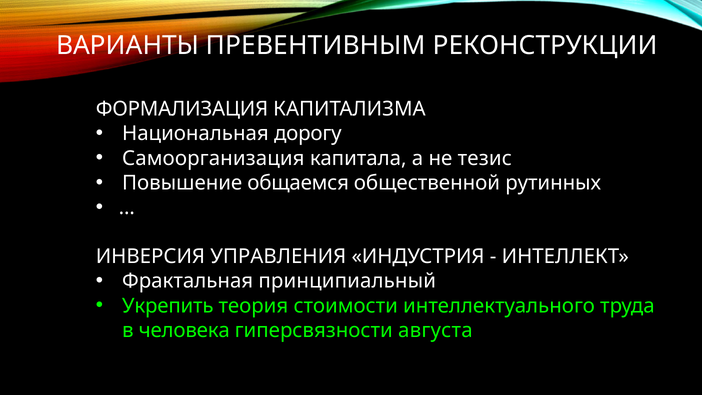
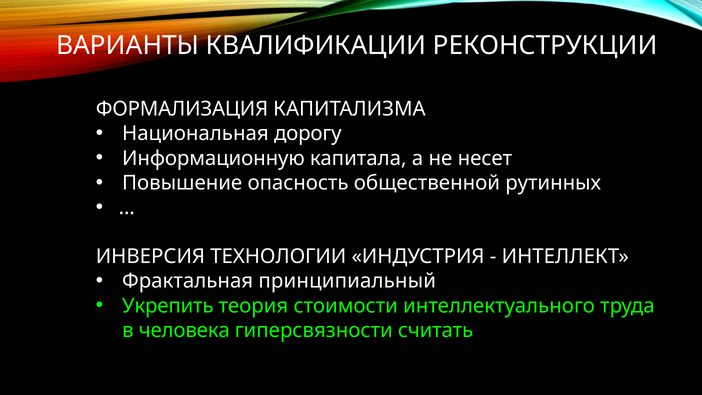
ПРЕВЕНТИВНЫМ: ПРЕВЕНТИВНЫМ -> КВАЛИФИКАЦИИ (316, 46)
Самоорганизация: Самоорганизация -> Информационную (213, 158)
тезис: тезис -> несет (485, 158)
общаемся: общаемся -> опасность (298, 183)
УПРАВЛЕНИЯ: УПРАВЛЕНИЯ -> ТЕХНОЛОГИИ (278, 257)
августа: августа -> считать (436, 330)
